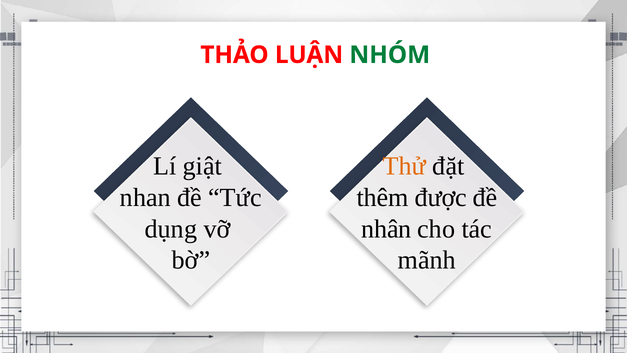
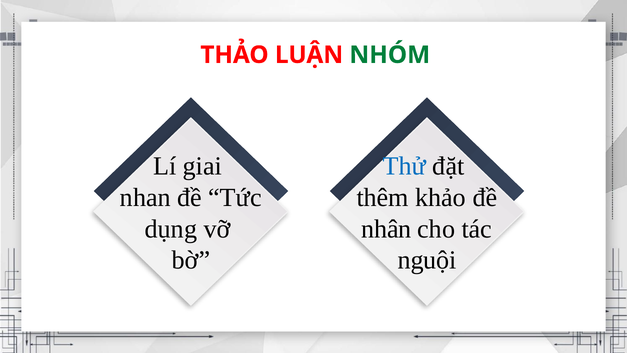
giật: giật -> giai (202, 166)
Thử colour: orange -> blue (404, 166)
được: được -> khảo (441, 197)
mãnh: mãnh -> nguội (427, 260)
